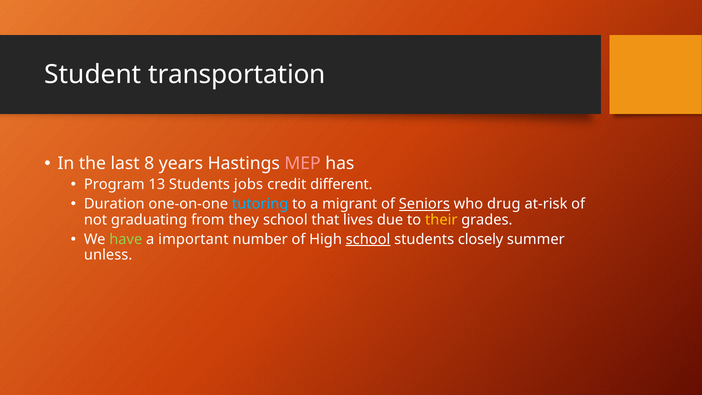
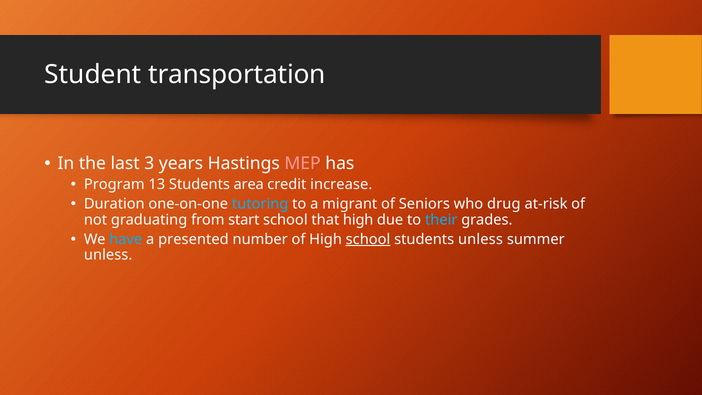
8: 8 -> 3 (149, 164)
jobs: jobs -> area (249, 185)
different: different -> increase (341, 185)
Seniors underline: present -> none (424, 204)
they: they -> start (244, 220)
that lives: lives -> high (358, 220)
their colour: yellow -> light blue (441, 220)
have colour: light green -> light blue (126, 239)
important: important -> presented (193, 239)
students closely: closely -> unless (480, 239)
